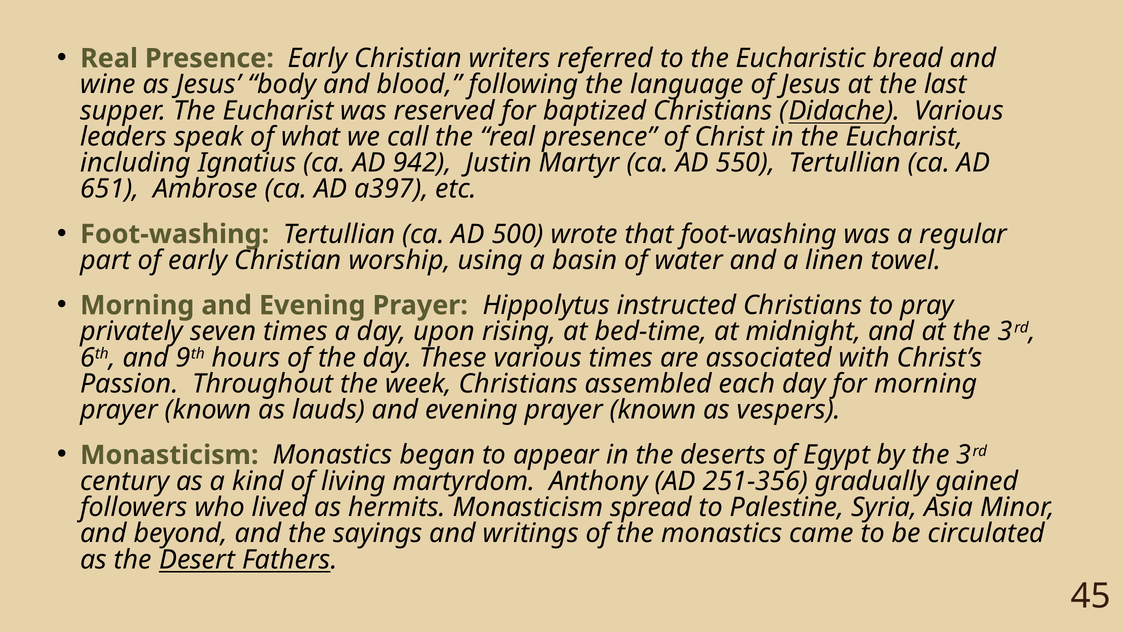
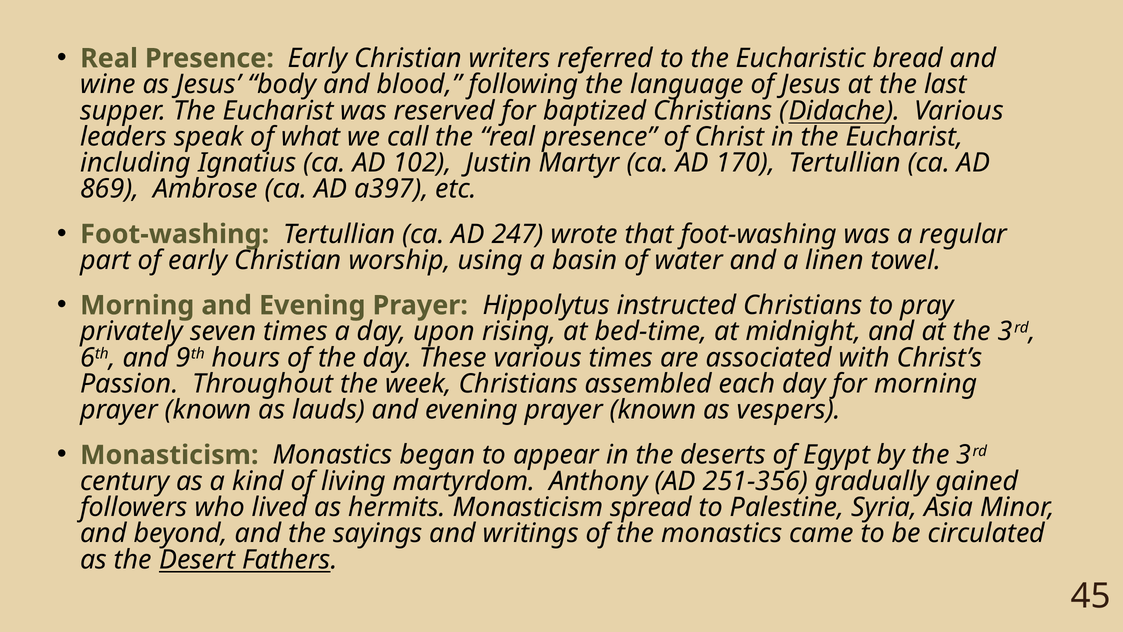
942: 942 -> 102 (422, 163)
550: 550 -> 170 (745, 163)
651: 651 -> 869 (110, 189)
500: 500 -> 247 (518, 234)
